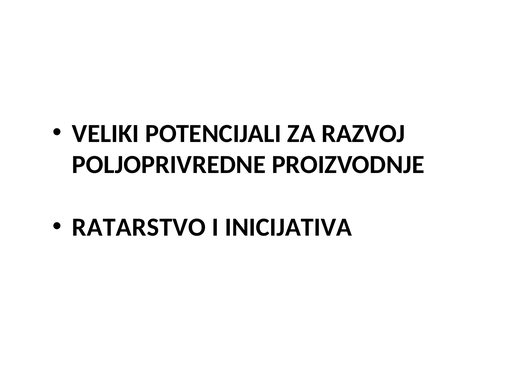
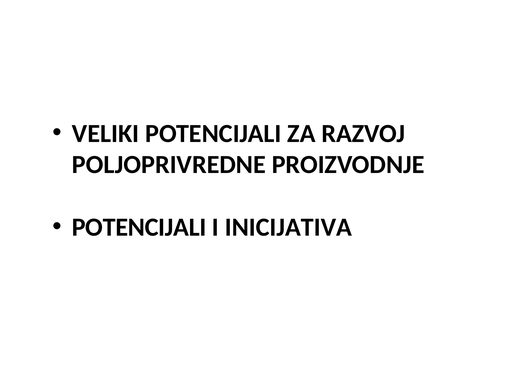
RATARSTVO: RATARSTVO -> POTENCIJALI (139, 228)
